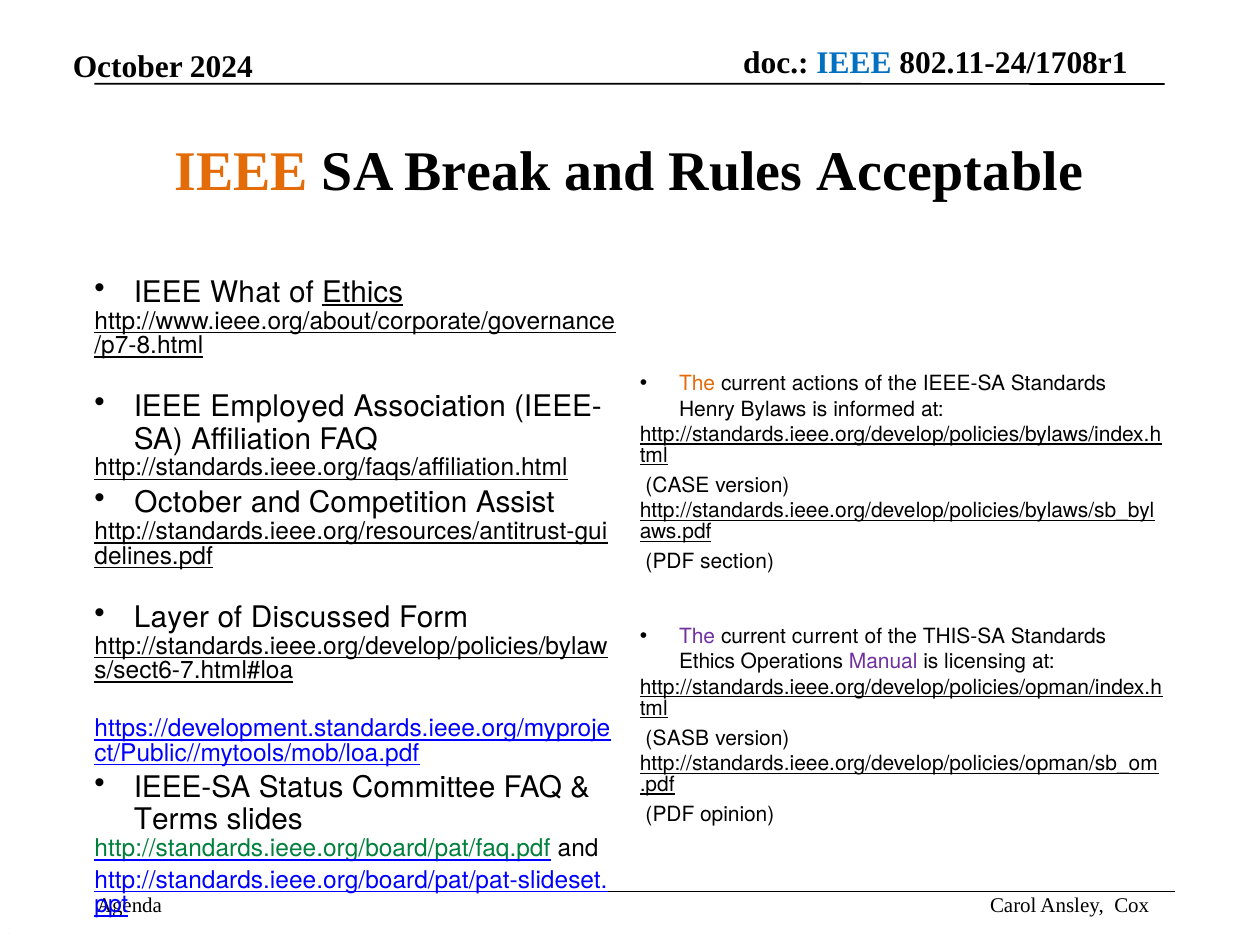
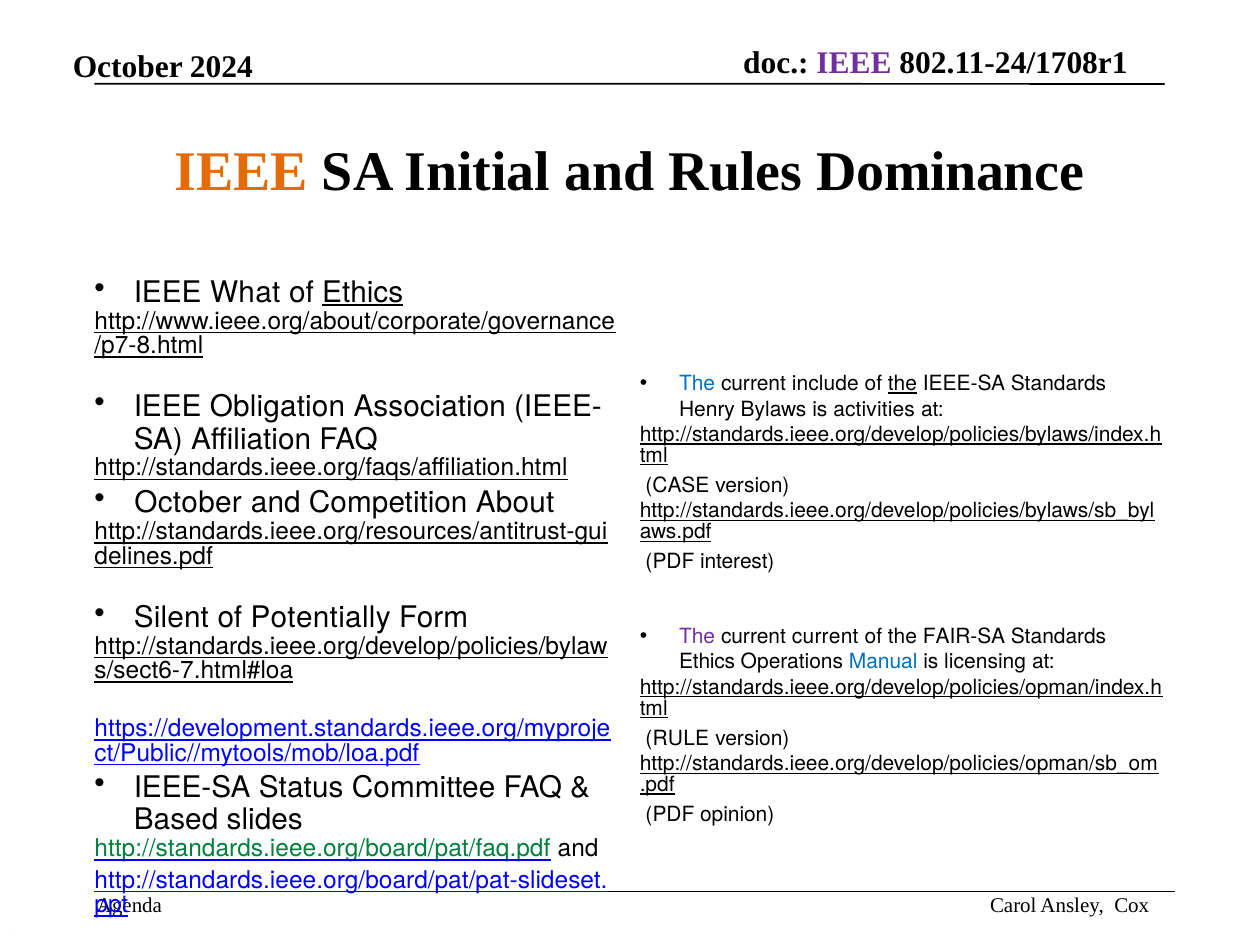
IEEE colour: blue -> purple (854, 63)
Break: Break -> Initial (477, 172)
Acceptable: Acceptable -> Dominance (950, 172)
The colour: orange -> blue (697, 384)
actions: actions -> include (825, 384)
the underline: none -> present (902, 384)
Employed: Employed -> Obligation (278, 407)
informed: informed -> activities (874, 409)
Assist: Assist -> About (515, 503)
section: section -> interest (737, 562)
Layer: Layer -> Silent (171, 618)
Discussed: Discussed -> Potentially (321, 618)
THIS-SA: THIS-SA -> FAIR-SA (964, 637)
Manual colour: purple -> blue (883, 662)
SASB: SASB -> RULE (677, 738)
Terms: Terms -> Based (176, 820)
